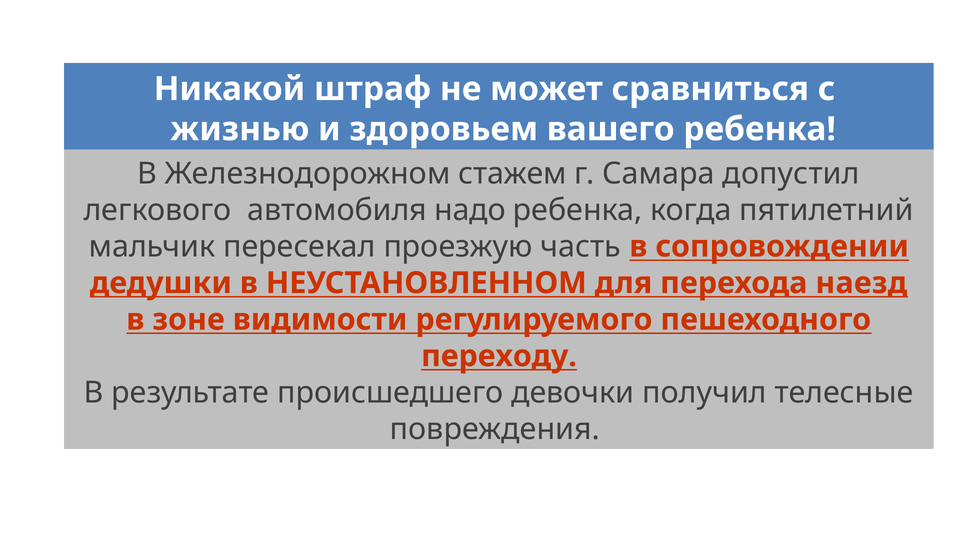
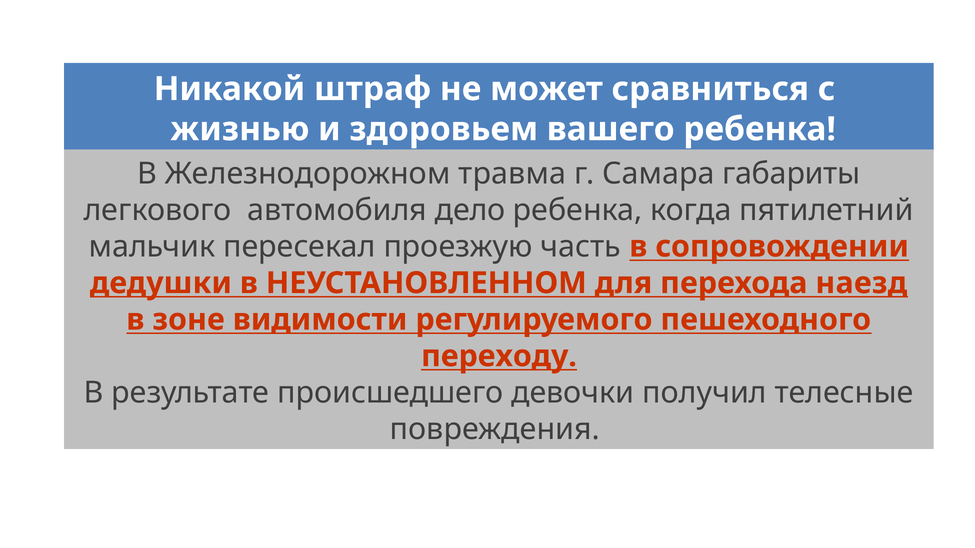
стажем: стажем -> травма (512, 174)
допустил: допустил -> габариты (791, 174)
надо: надо -> дело (470, 210)
